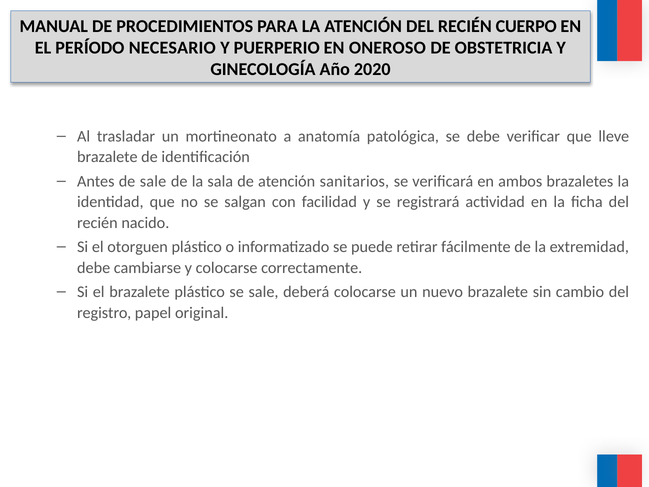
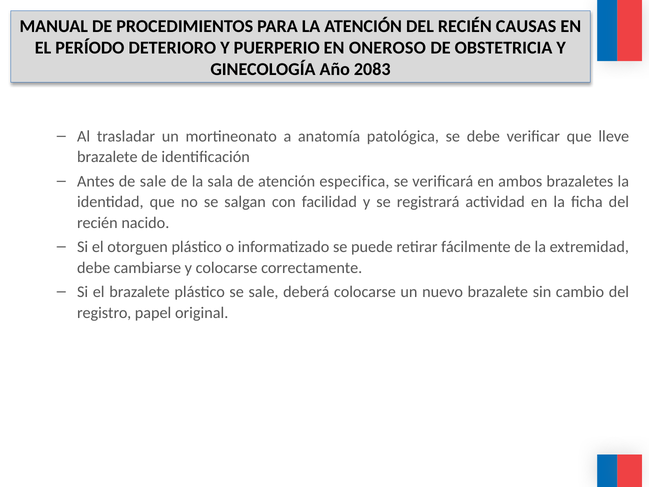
CUERPO: CUERPO -> CAUSAS (526, 26)
NECESARIO: NECESARIO -> DETERIORO (172, 48)
2020: 2020 -> 2083 (372, 69)
sanitarios: sanitarios -> especifica (354, 181)
